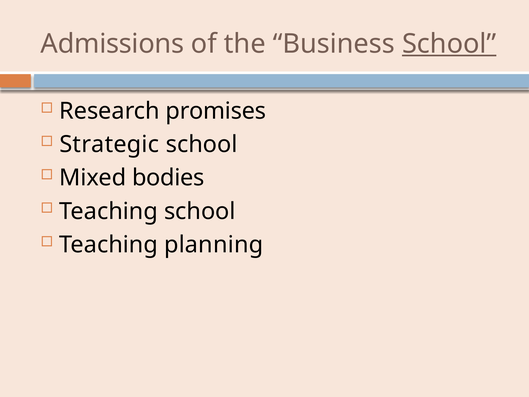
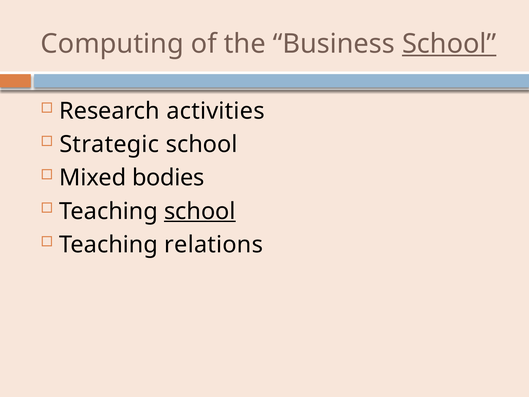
Admissions: Admissions -> Computing (112, 44)
promises: promises -> activities (216, 111)
school underline: none -> present (200, 211)
planning: planning -> relations (214, 244)
